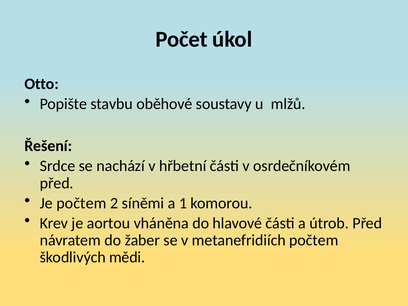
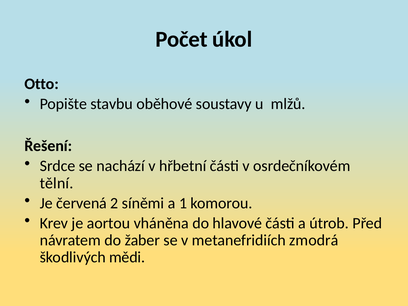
před: před -> tělní (57, 183)
Je počtem: počtem -> červená (82, 203)
metanefridiích počtem: počtem -> zmodrá (314, 240)
